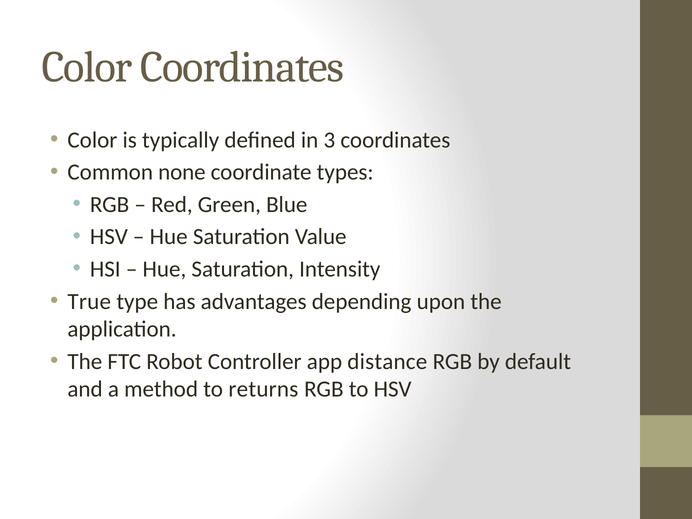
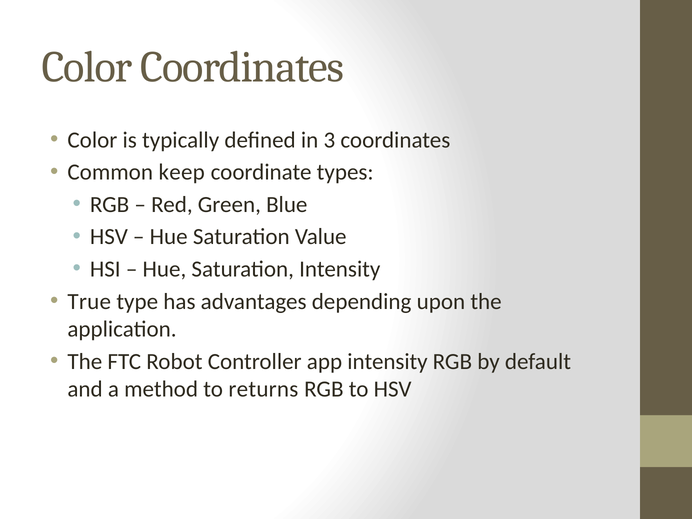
none: none -> keep (182, 172)
app distance: distance -> intensity (387, 361)
